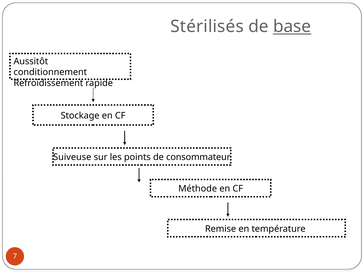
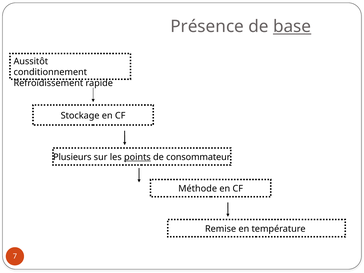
Stérilisés: Stérilisés -> Présence (207, 27)
Suiveuse: Suiveuse -> Plusieurs (72, 157)
points underline: none -> present (137, 157)
